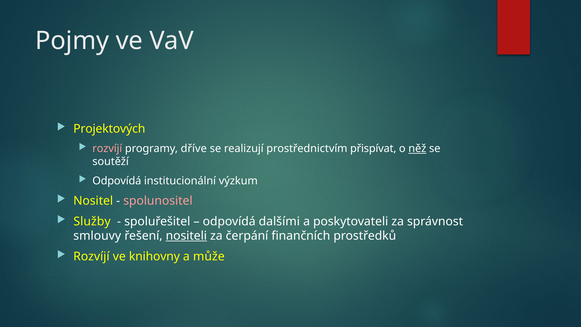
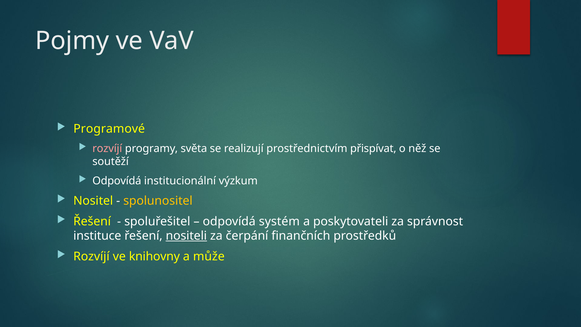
Projektových: Projektových -> Programové (109, 129)
dříve: dříve -> světa (194, 148)
něž underline: present -> none (417, 148)
spolunositel colour: pink -> yellow (158, 201)
Služby: Služby -> Řešení (92, 221)
dalšími: dalšími -> systém (279, 221)
smlouvy: smlouvy -> instituce (97, 236)
